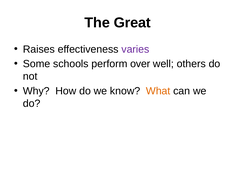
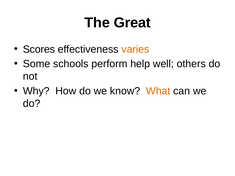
Raises: Raises -> Scores (39, 49)
varies colour: purple -> orange (135, 49)
over: over -> help (140, 64)
